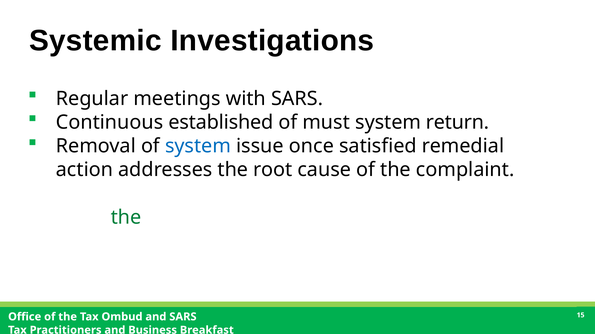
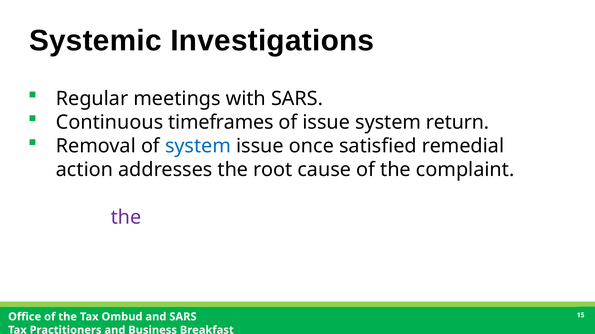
established: established -> timeframes (221, 122)
of must: must -> issue (326, 122)
the colour: green -> purple (126, 218)
